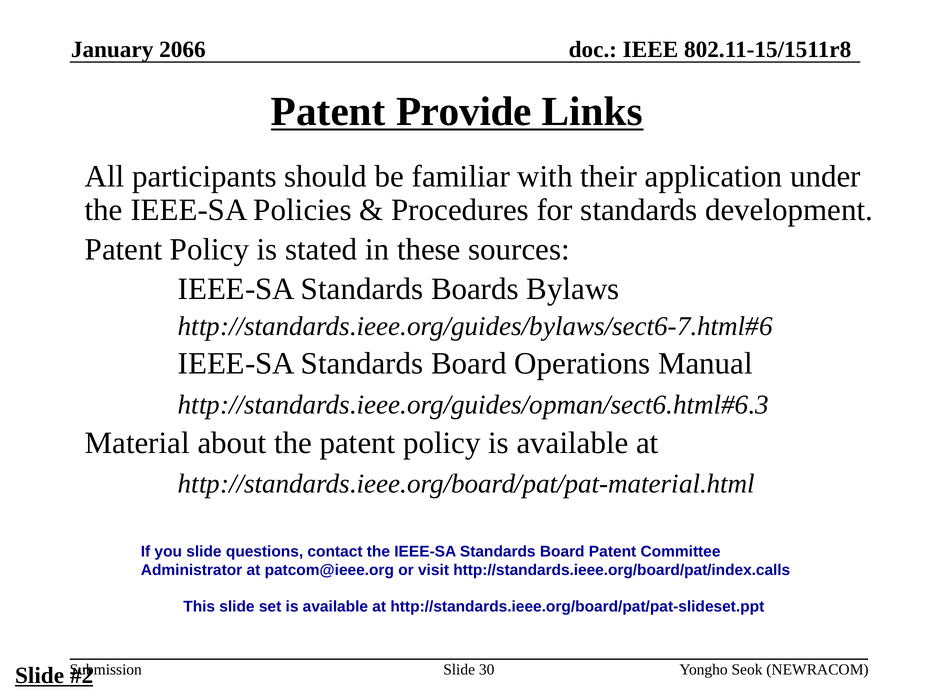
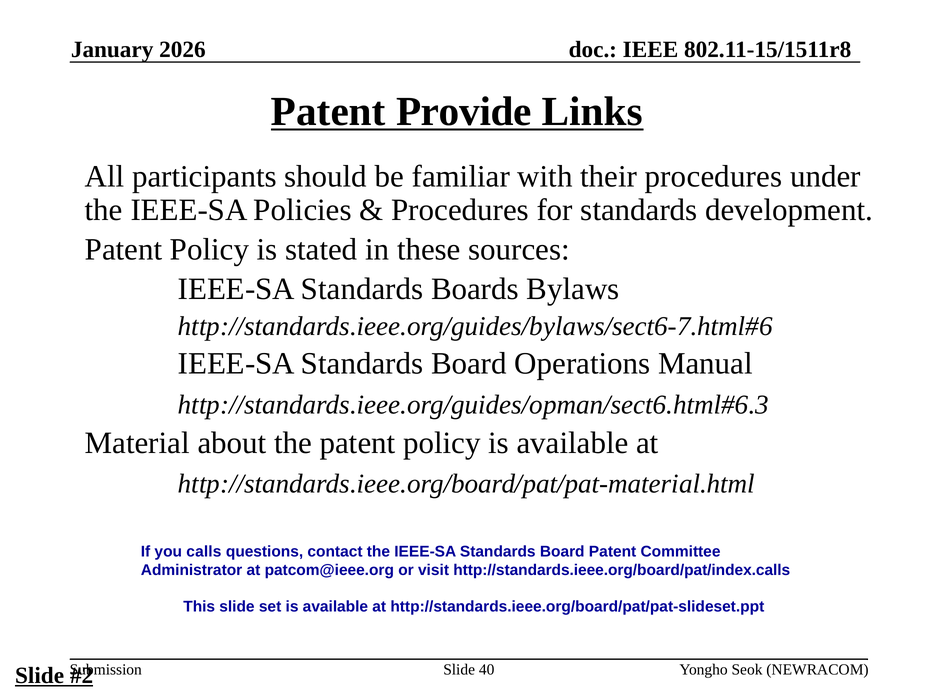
2066: 2066 -> 2026 (182, 50)
their application: application -> procedures (714, 176)
you slide: slide -> calls (204, 551)
30: 30 -> 40 (487, 669)
